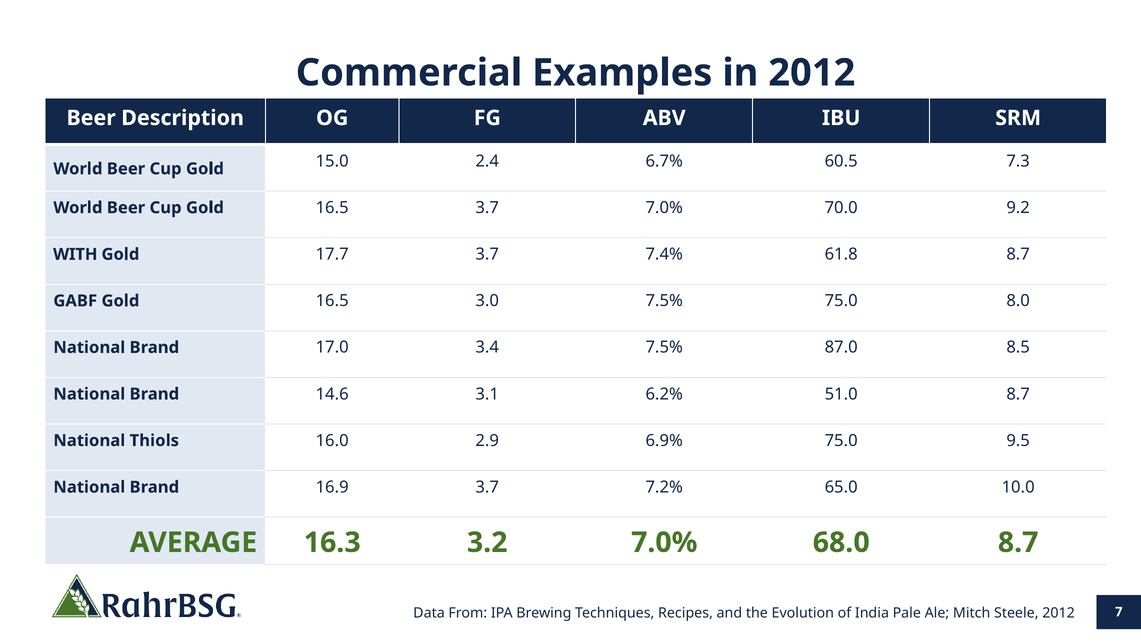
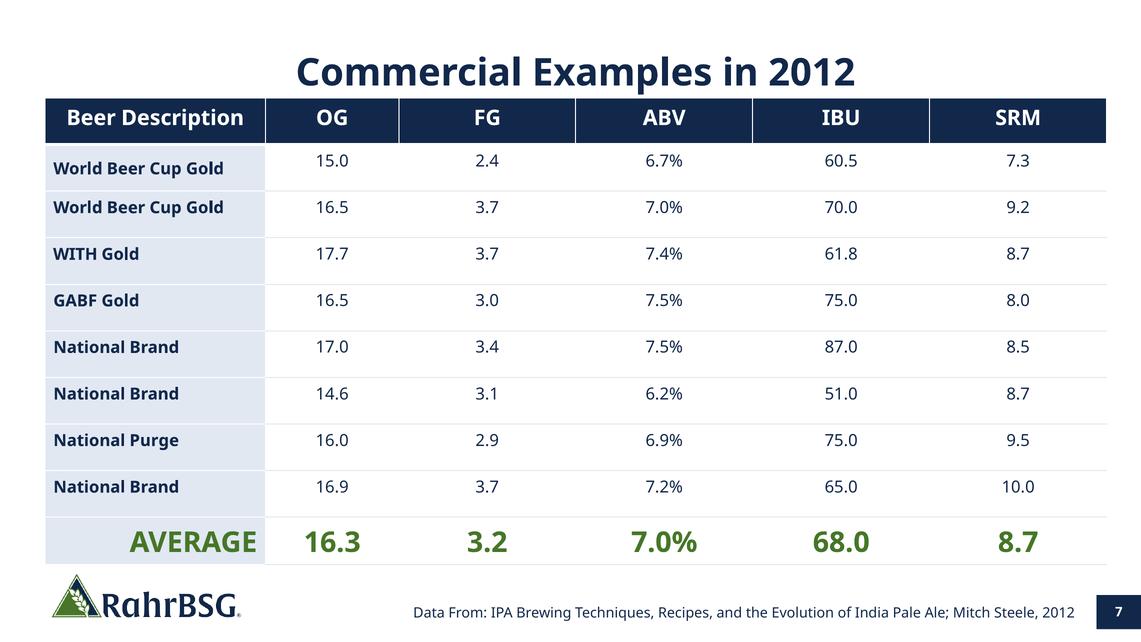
Thiols: Thiols -> Purge (154, 440)
